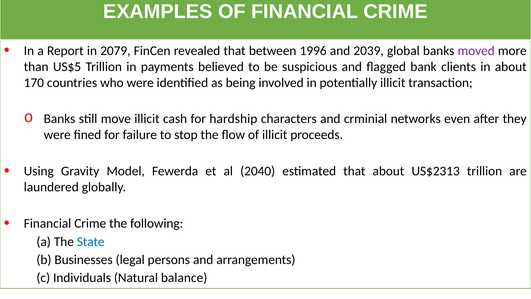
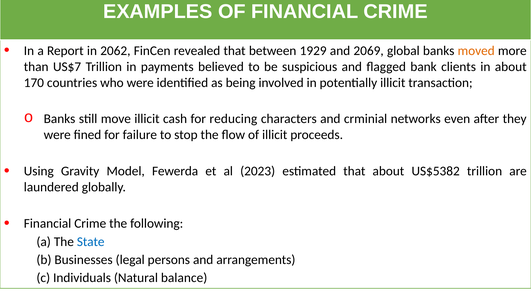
2079: 2079 -> 2062 (115, 51)
1996: 1996 -> 1929 (313, 51)
2039: 2039 -> 2069 (369, 51)
moved colour: purple -> orange (476, 51)
US$5: US$5 -> US$7 (67, 67)
hardship: hardship -> reducing (233, 119)
2040: 2040 -> 2023 (258, 171)
US$2313: US$2313 -> US$5382 (436, 171)
